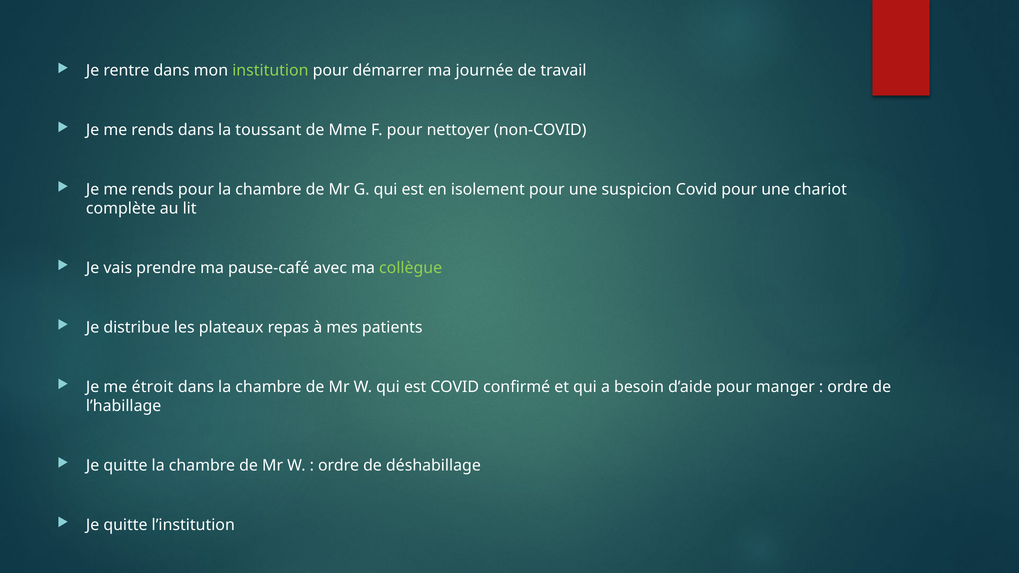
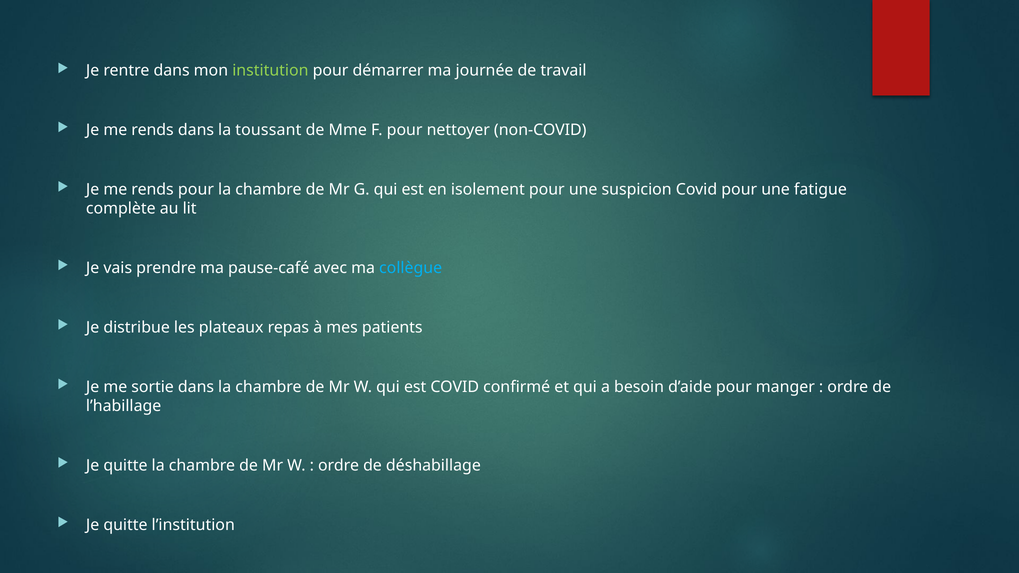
chariot: chariot -> fatigue (820, 190)
collègue colour: light green -> light blue (411, 268)
étroit: étroit -> sortie (153, 387)
